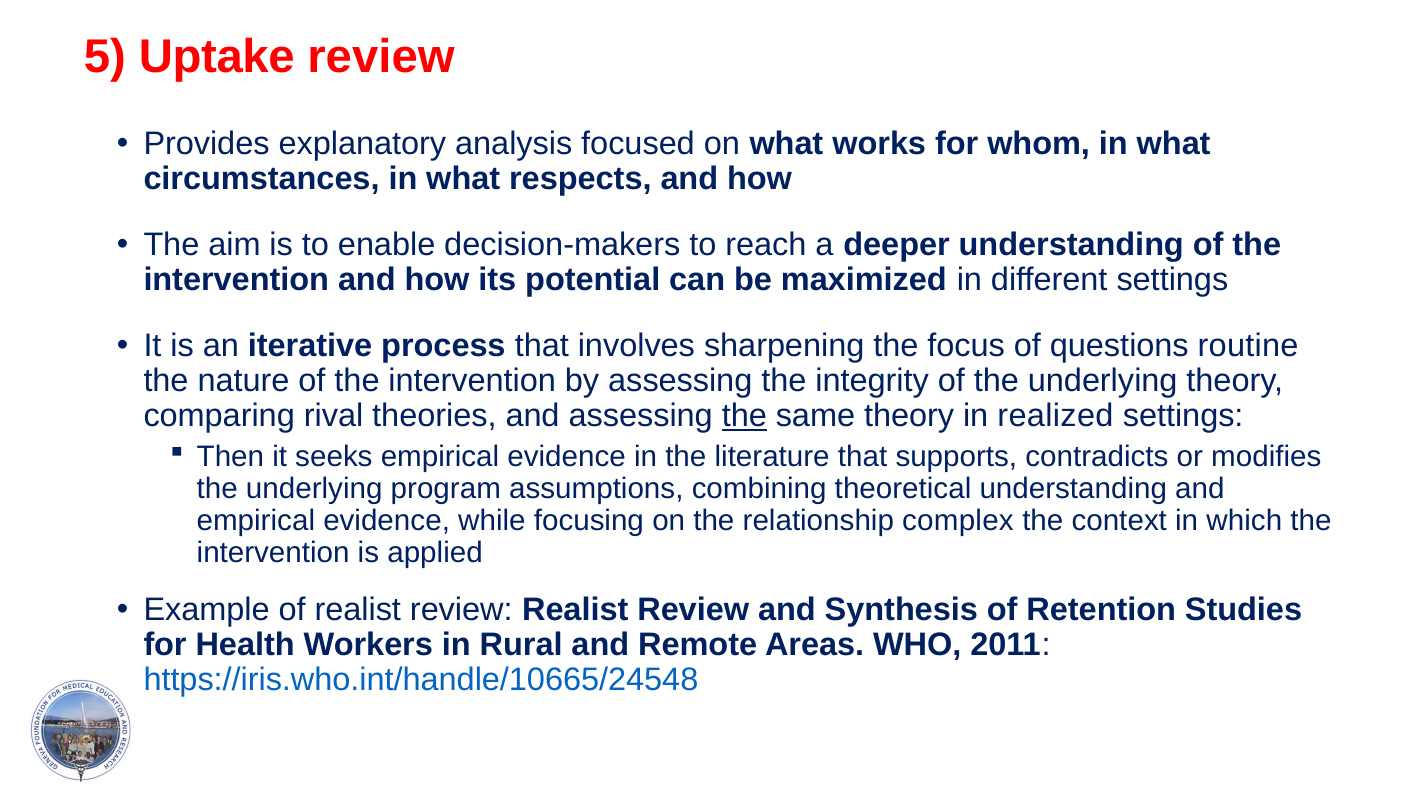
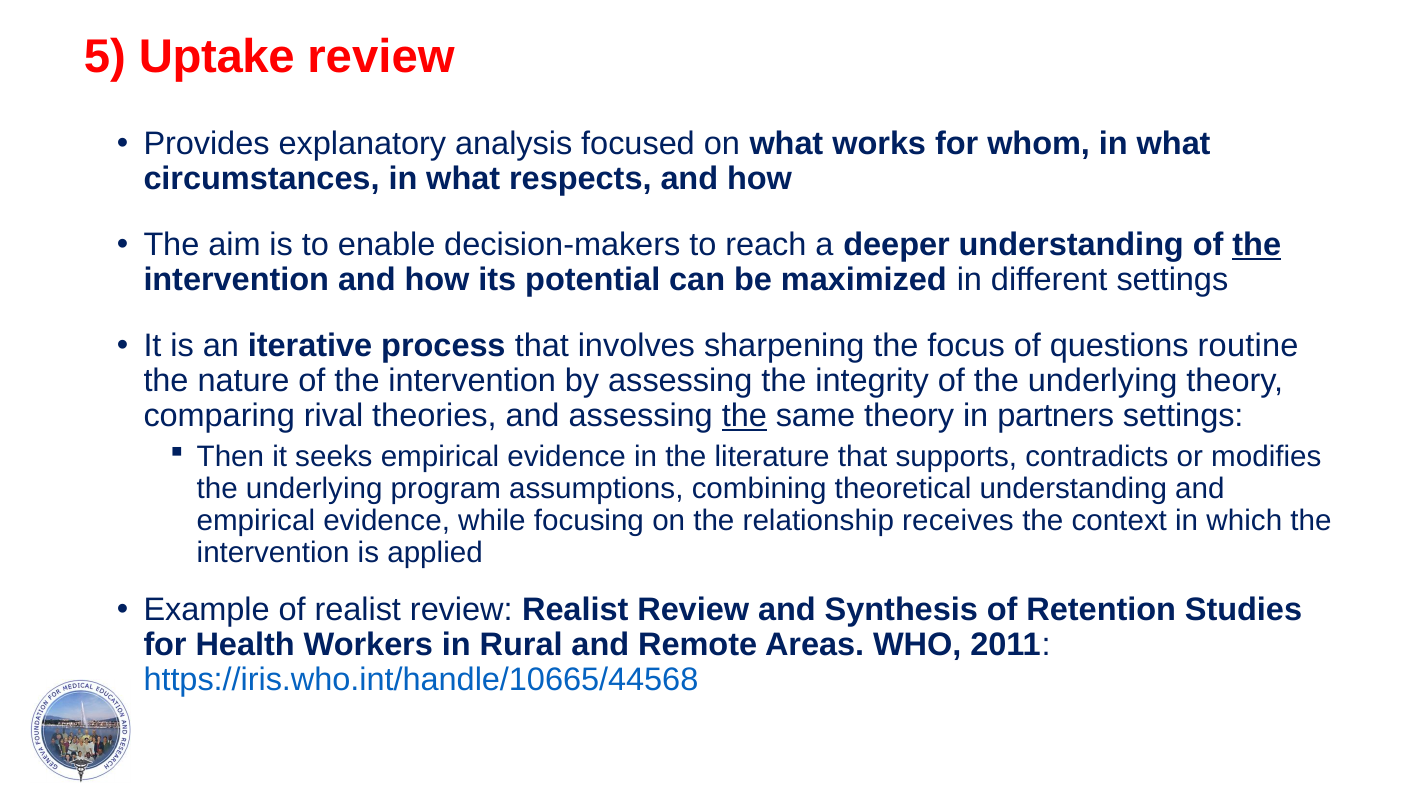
the underline: none -> present (1257, 245)
realized: realized -> partners (1056, 416)
complex: complex -> receives (958, 521)
https://iris.who.int/handle/10665/24548: https://iris.who.int/handle/10665/24548 -> https://iris.who.int/handle/10665/44568 (421, 680)
